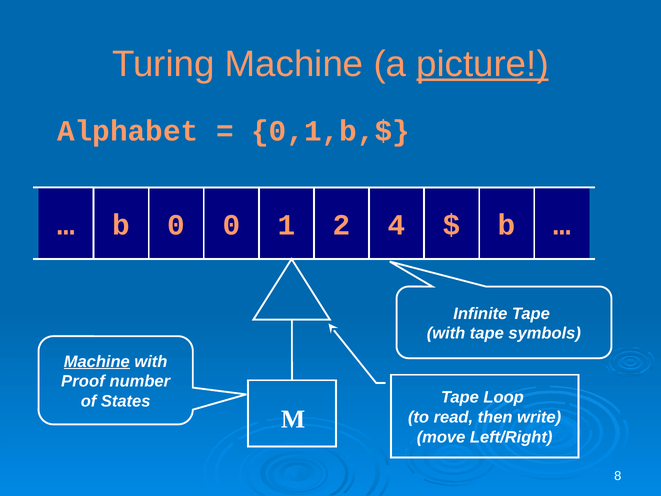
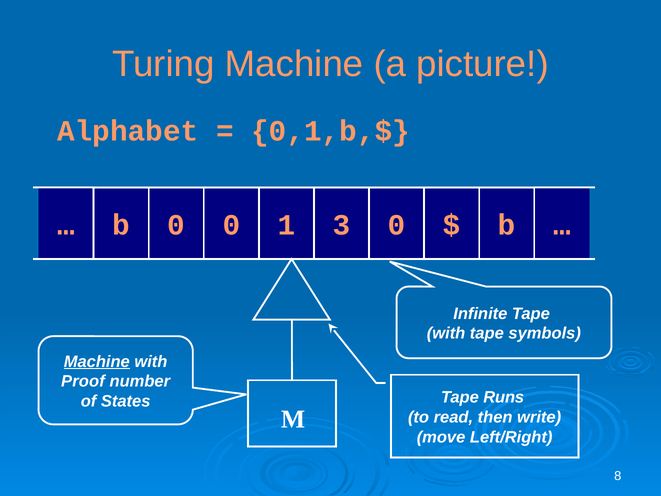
picture underline: present -> none (483, 64)
2: 2 -> 3 (342, 225)
1 4: 4 -> 0 (397, 225)
Loop: Loop -> Runs (504, 397)
